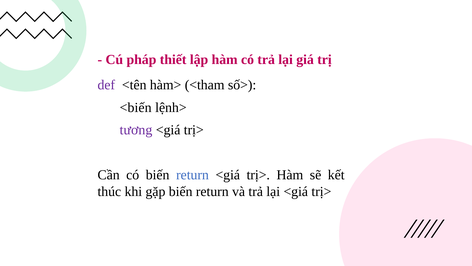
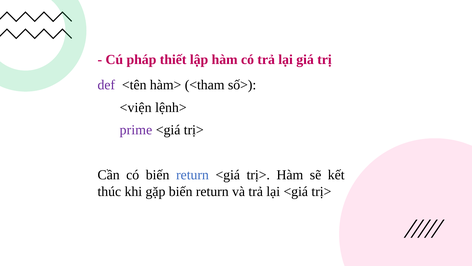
<biến: <biến -> <viện (136, 107)
tương: tương -> prime (136, 130)
